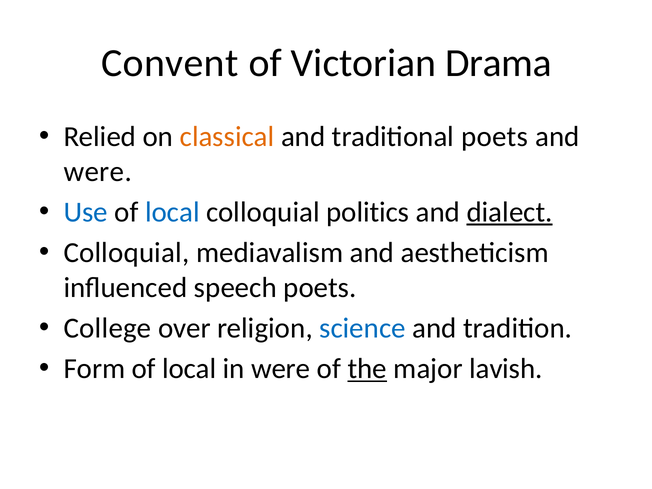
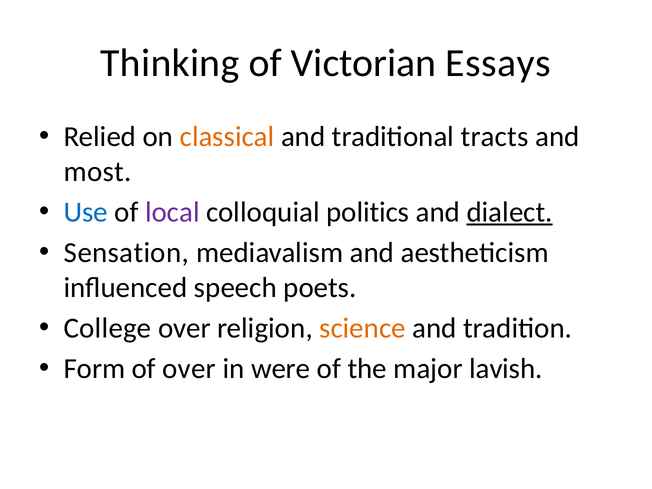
Convent: Convent -> Thinking (170, 63)
Drama: Drama -> Essays (498, 63)
traditional poets: poets -> tracts (495, 137)
were: were -> most (98, 172)
local colour: blue -> purple (172, 212)
Colloquial: Colloquial -> Sensation (126, 253)
science colour: blue -> orange (363, 328)
local: local -> over (189, 369)
the underline: present -> none (367, 369)
